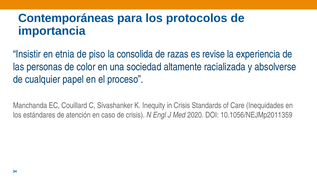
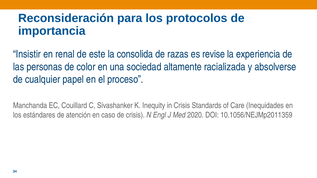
Contemporáneas: Contemporáneas -> Reconsideración (66, 18)
etnia: etnia -> renal (65, 54)
piso: piso -> este (97, 54)
